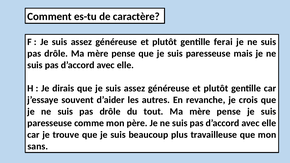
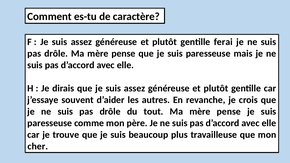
sans: sans -> cher (38, 146)
